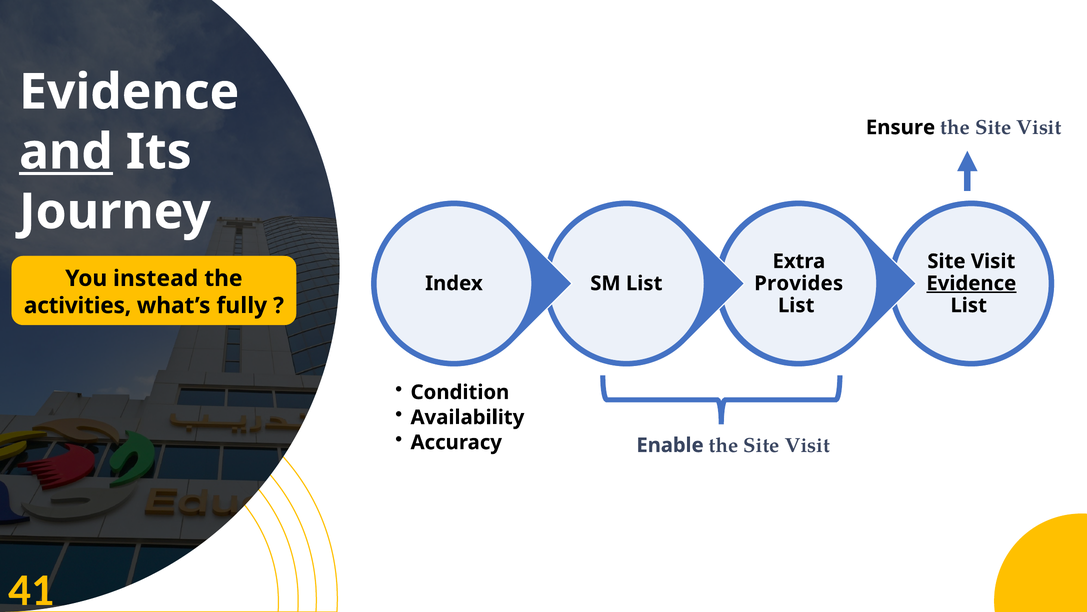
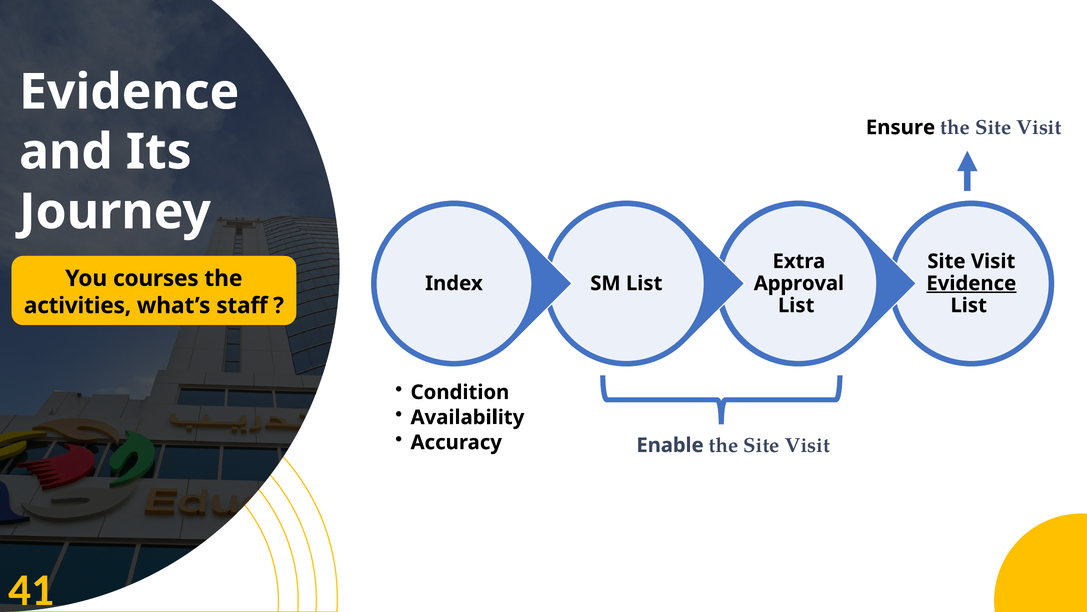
and underline: present -> none (66, 152)
instead: instead -> courses (156, 278)
Provides: Provides -> Approval (799, 283)
fully: fully -> staff (242, 305)
